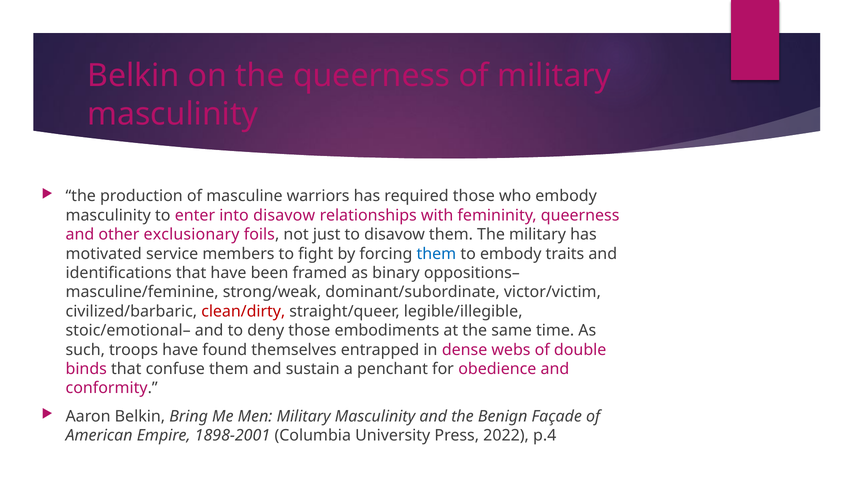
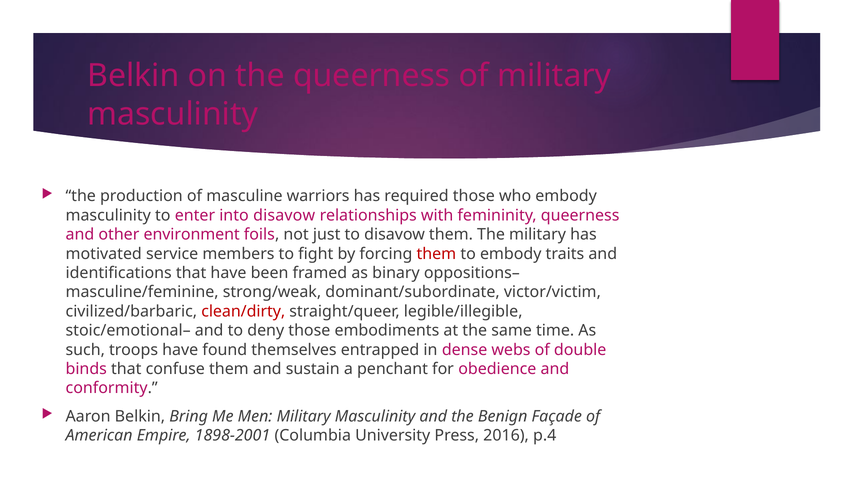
exclusionary: exclusionary -> environment (192, 235)
them colour: blue -> red (436, 254)
2022: 2022 -> 2016 (506, 436)
